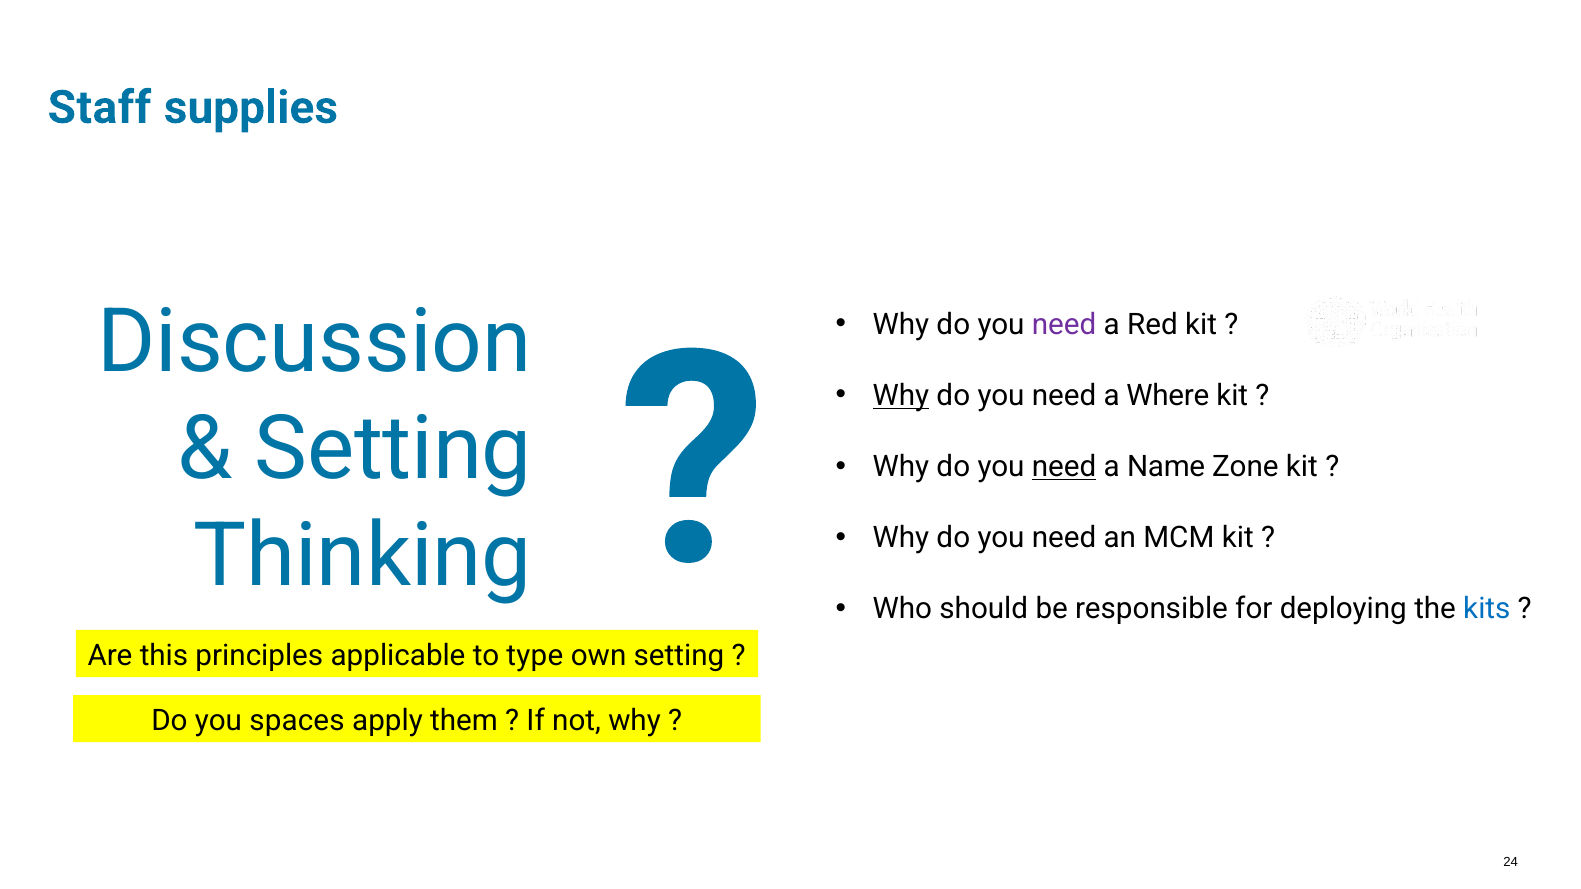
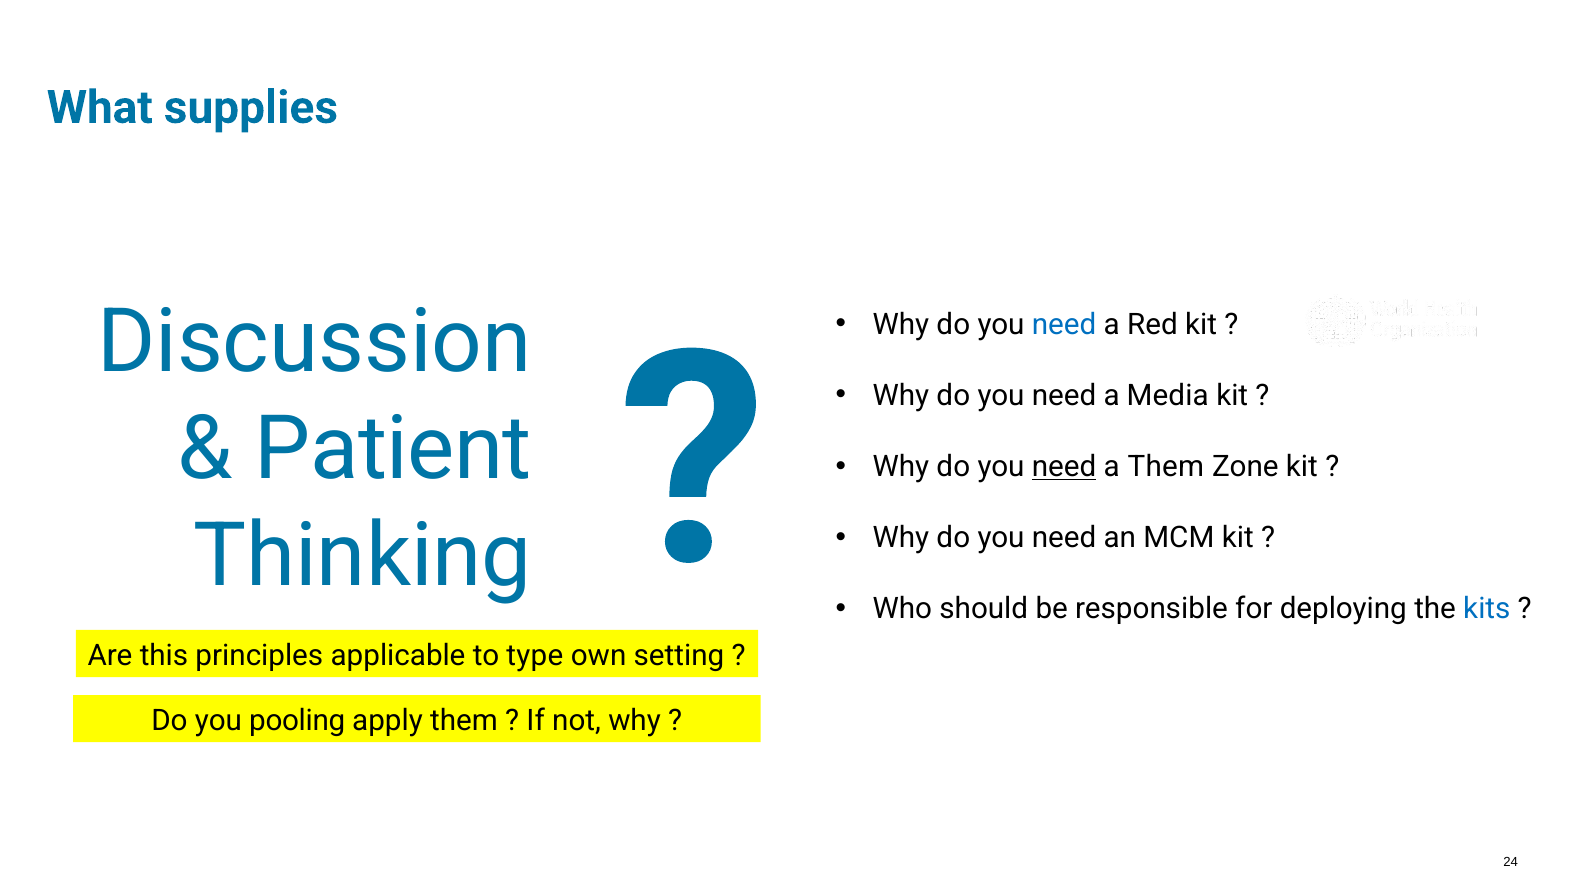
Staff: Staff -> What (100, 108)
need colour: purple -> blue (1064, 325)
Why underline: present -> none (901, 396)
Where: Where -> Media (1168, 396)
Setting: Setting -> Patient (393, 449)
a Name: Name -> Them (1166, 467)
spaces: spaces -> pooling (297, 721)
